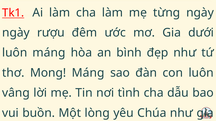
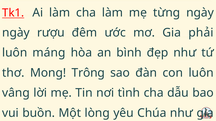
dưới: dưới -> phải (201, 33)
Mong Máng: Máng -> Trông (88, 73)
